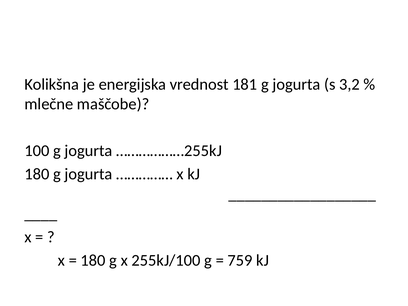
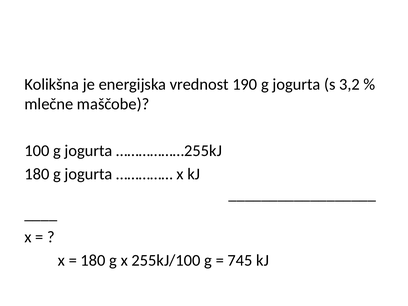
181: 181 -> 190 (245, 84)
759: 759 -> 745 (240, 260)
